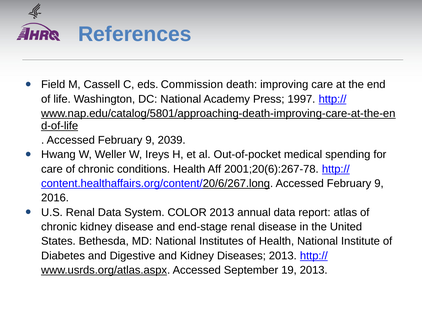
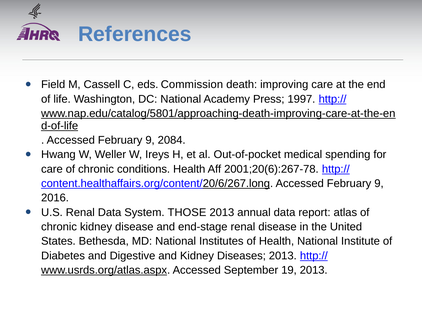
2039: 2039 -> 2084 (172, 140)
COLOR: COLOR -> THOSE (187, 212)
